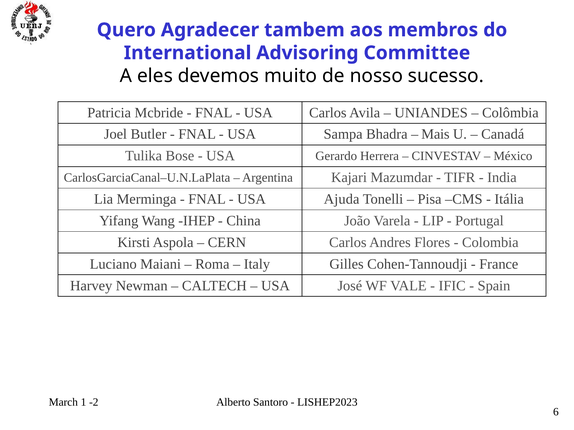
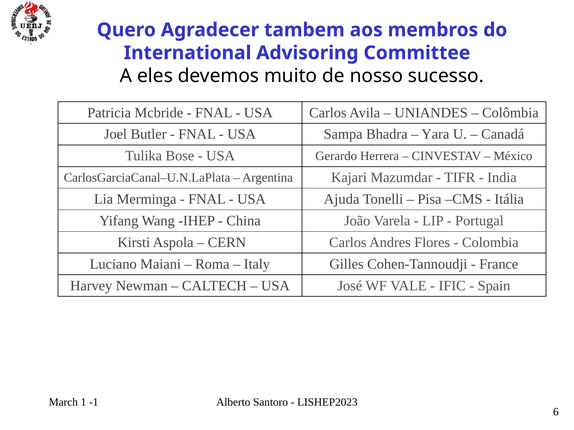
Mais: Mais -> Yara (435, 134)
-2: -2 -> -1 (94, 403)
